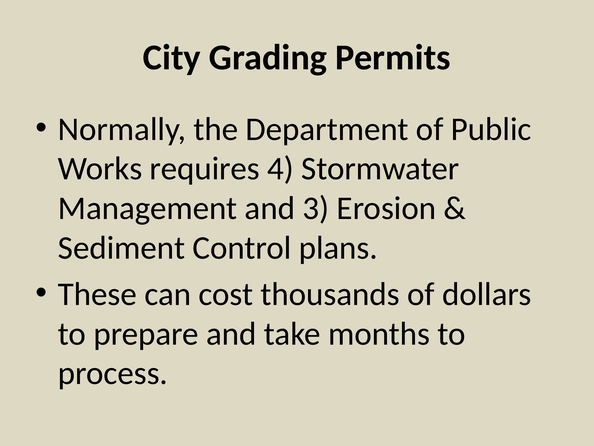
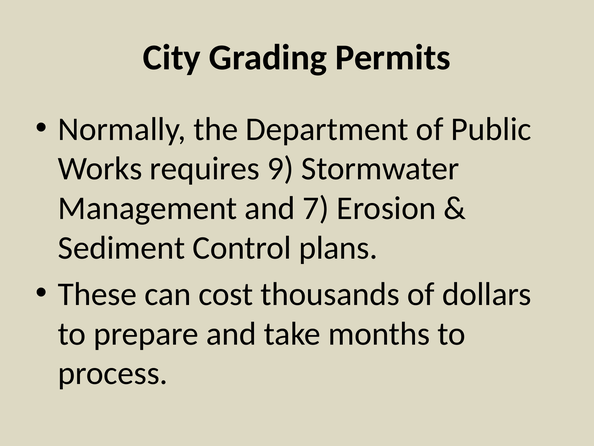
4: 4 -> 9 (280, 169)
3: 3 -> 7 (316, 208)
